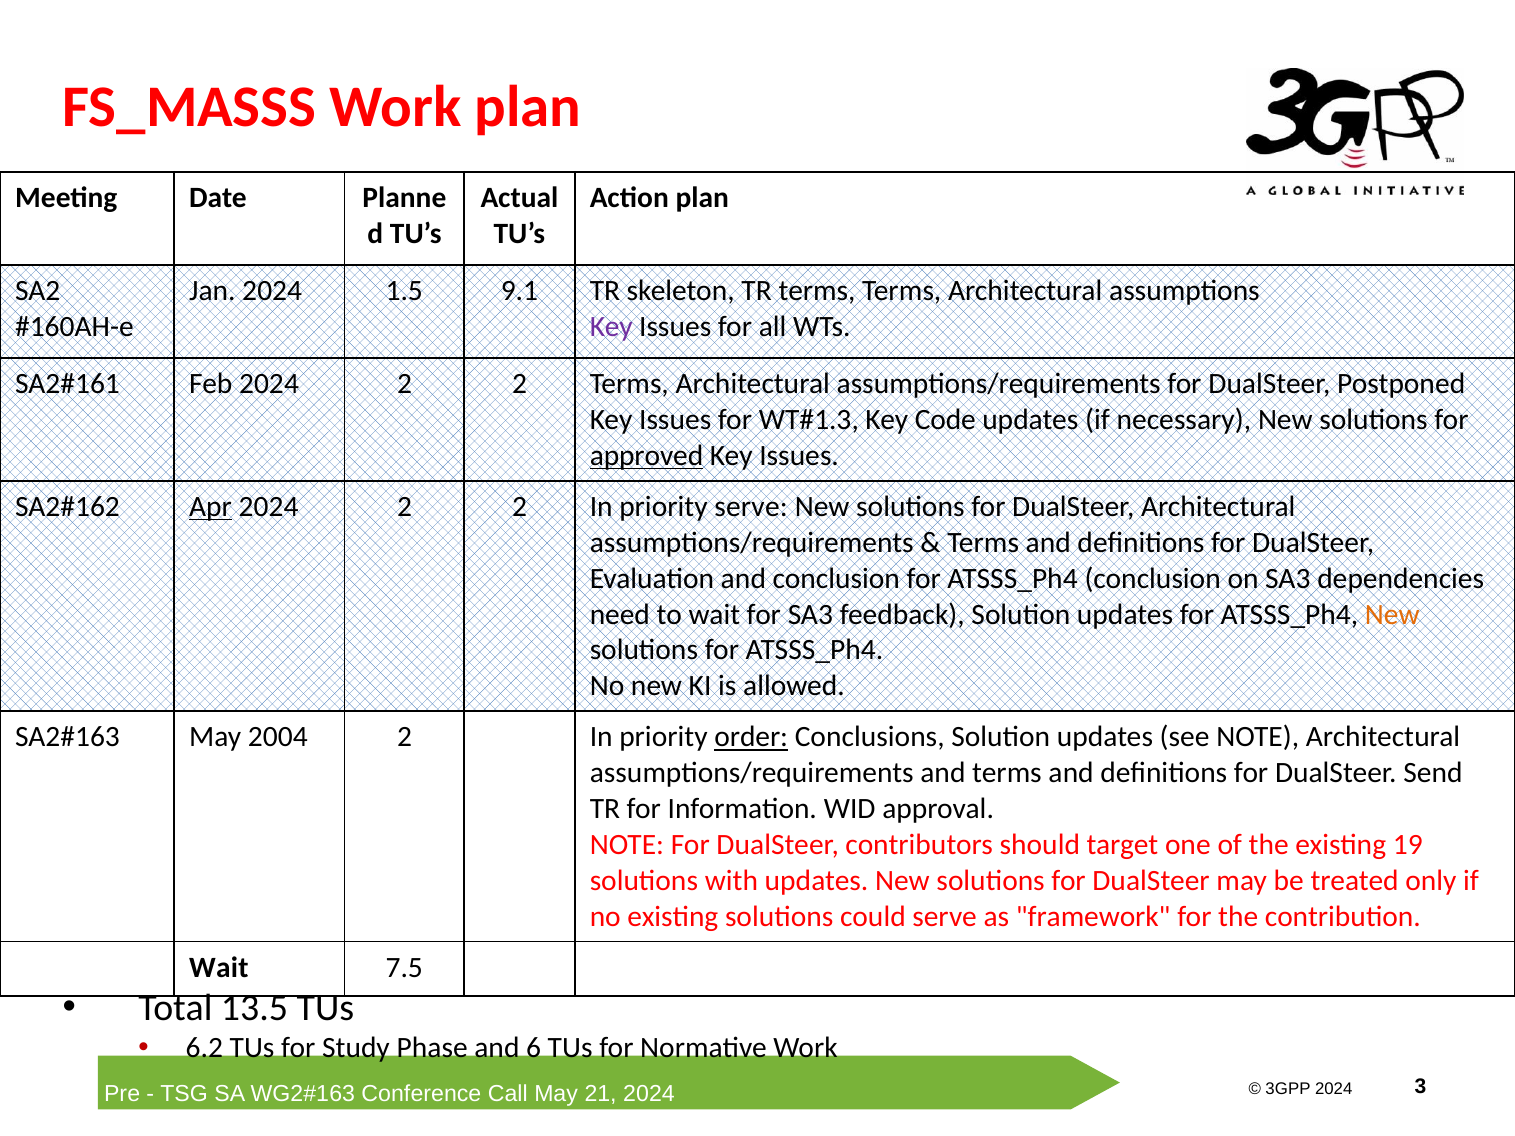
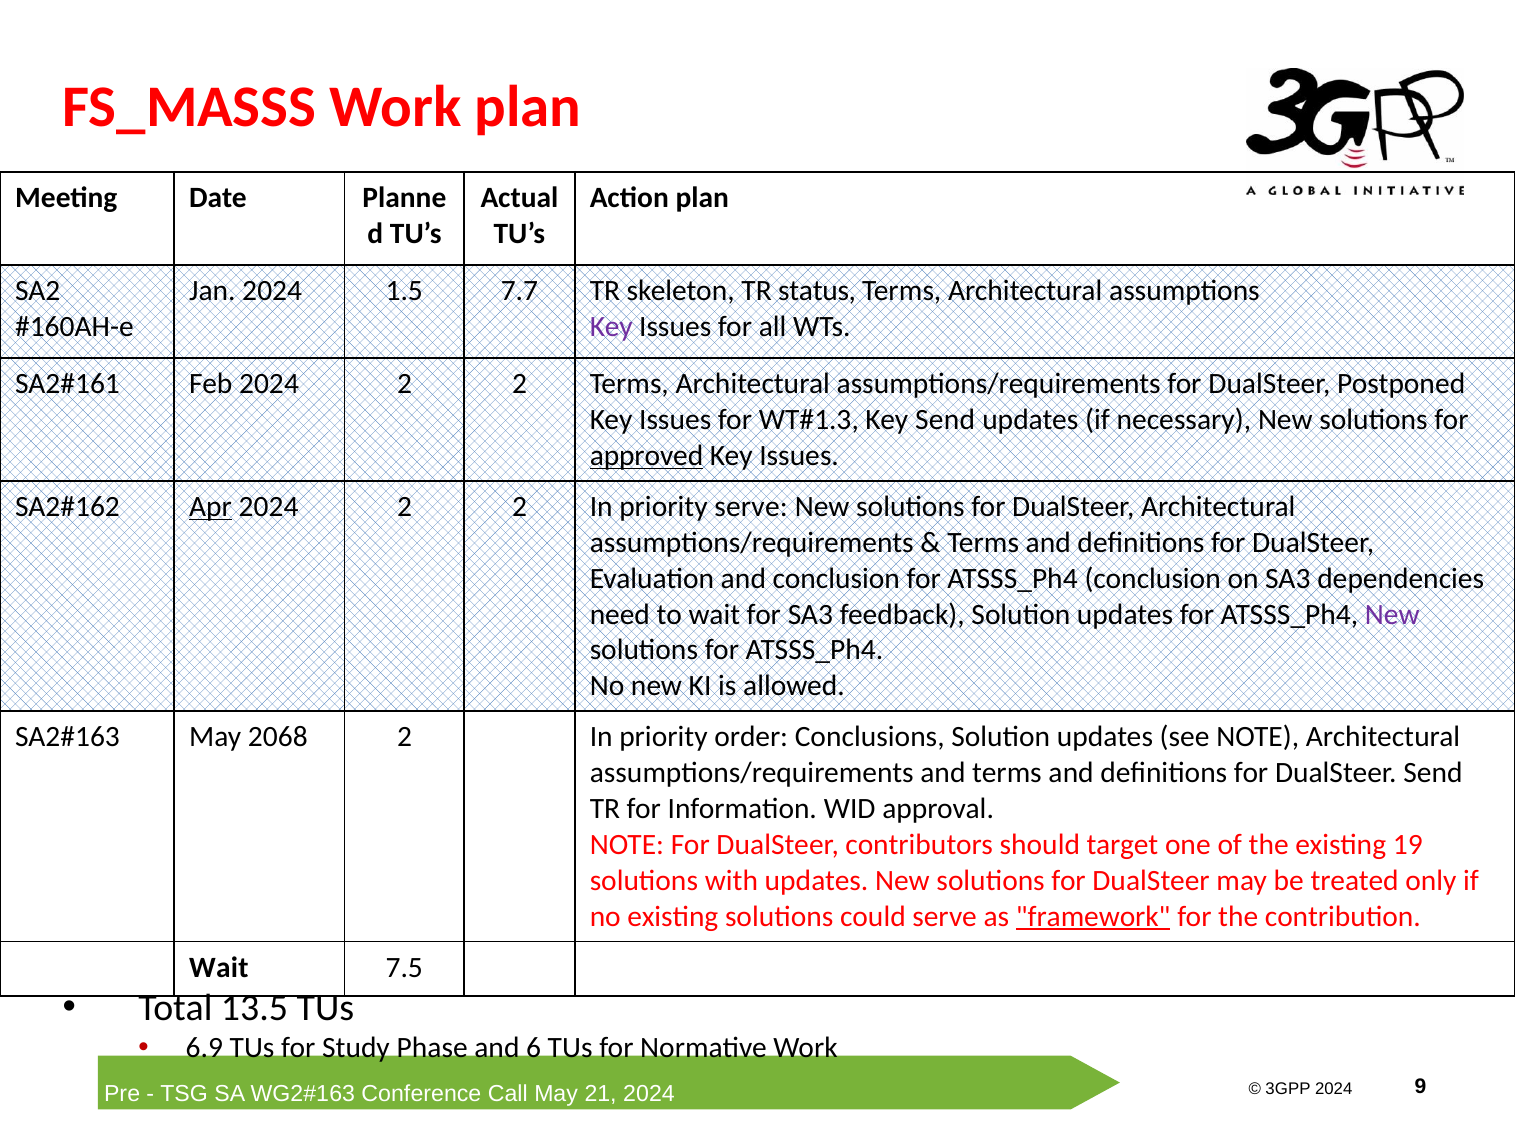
9.1: 9.1 -> 7.7 (519, 291)
TR terms: terms -> status (817, 291)
Key Code: Code -> Send (945, 420)
New colour: orange -> purple (1392, 615)
2004: 2004 -> 2068 (278, 737)
order underline: present -> none (751, 737)
framework underline: none -> present (1093, 917)
6.2: 6.2 -> 6.9 (204, 1048)
3: 3 -> 9 (1420, 1086)
